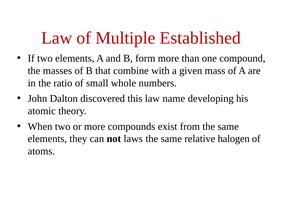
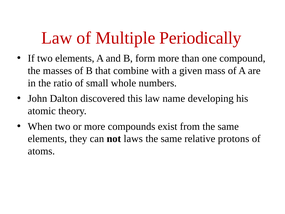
Established: Established -> Periodically (200, 38)
halogen: halogen -> protons (234, 139)
